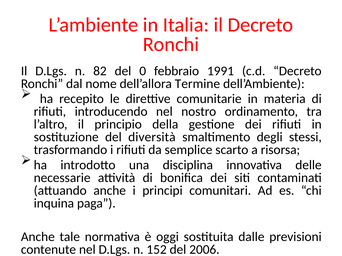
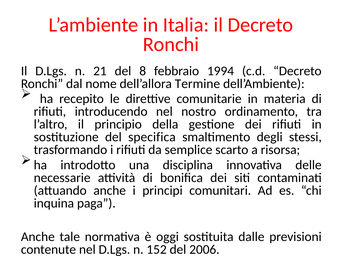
82: 82 -> 21 (100, 71)
0: 0 -> 8 (143, 71)
1991: 1991 -> 1994 (221, 71)
diversità: diversità -> specifica (152, 137)
